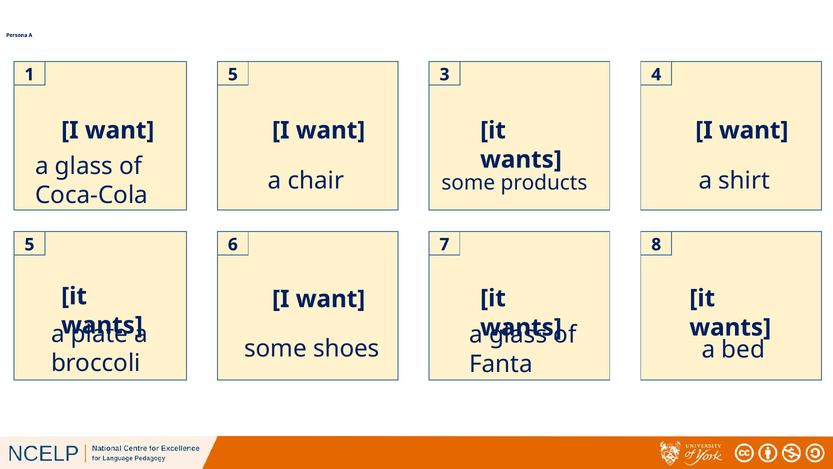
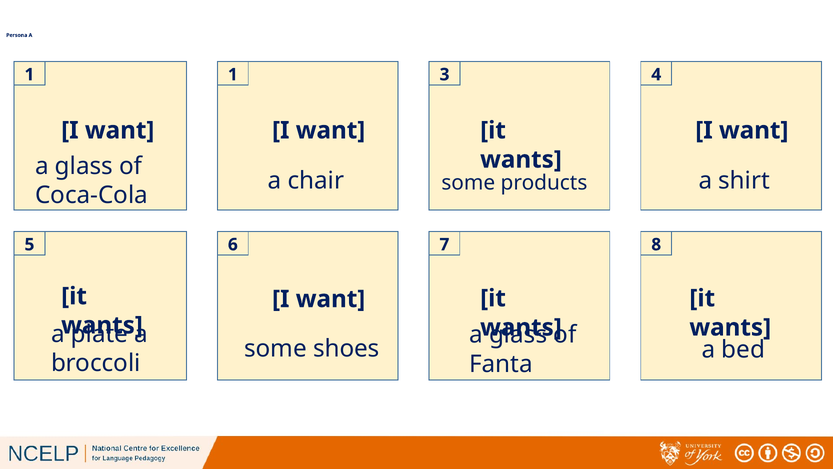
1 5: 5 -> 1 (233, 75)
